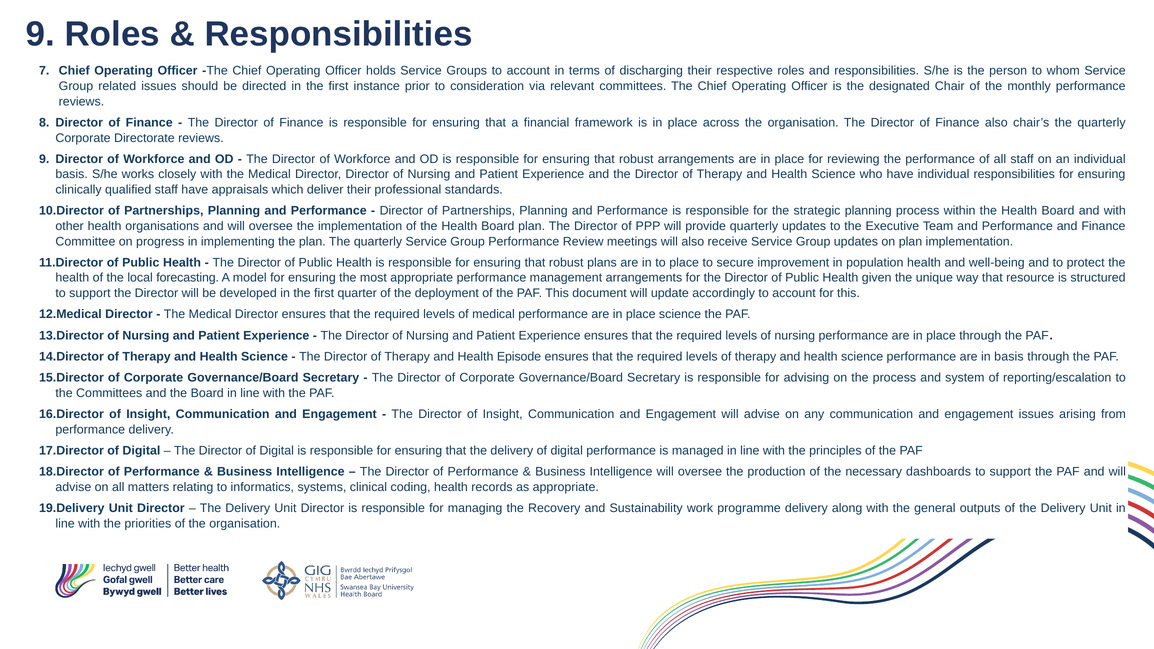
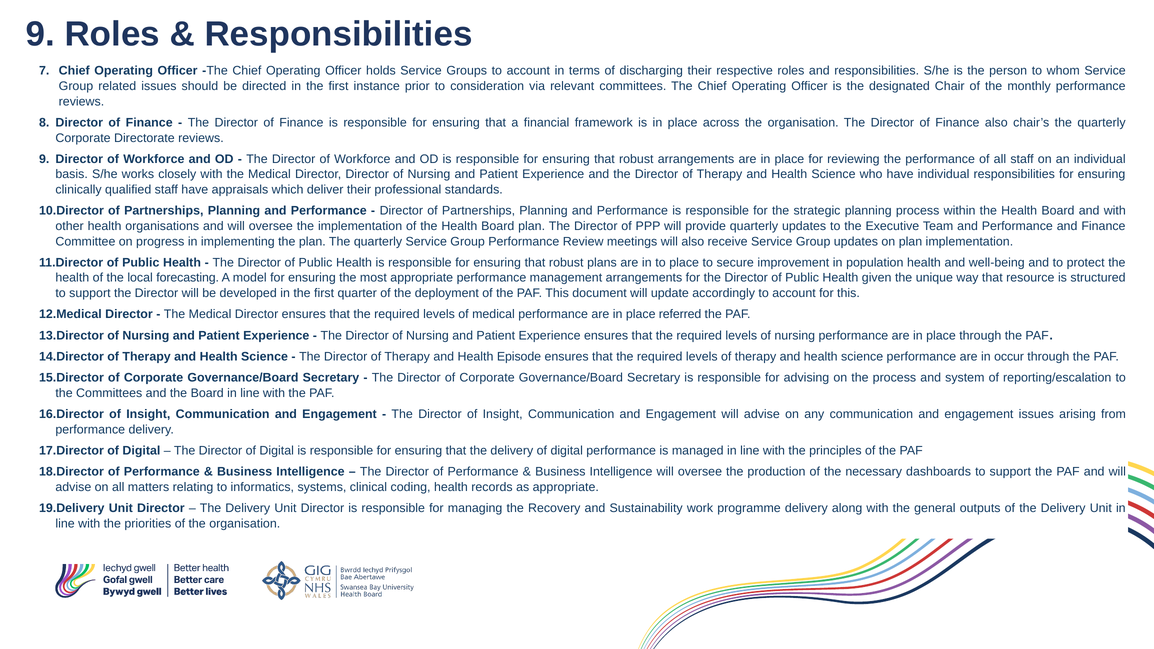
place science: science -> referred (680, 314)
in basis: basis -> occur (1009, 357)
